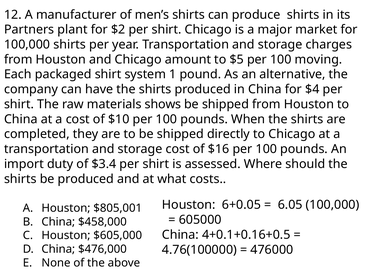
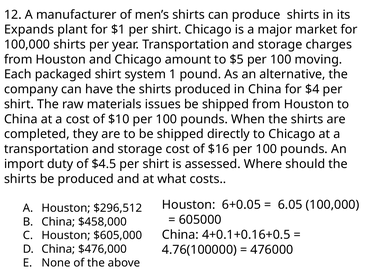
Partners: Partners -> Expands (29, 30)
$2: $2 -> $1 (118, 30)
shows: shows -> issues (163, 104)
$3.4: $3.4 -> $4.5 (104, 164)
$805,001: $805,001 -> $296,512 (118, 208)
